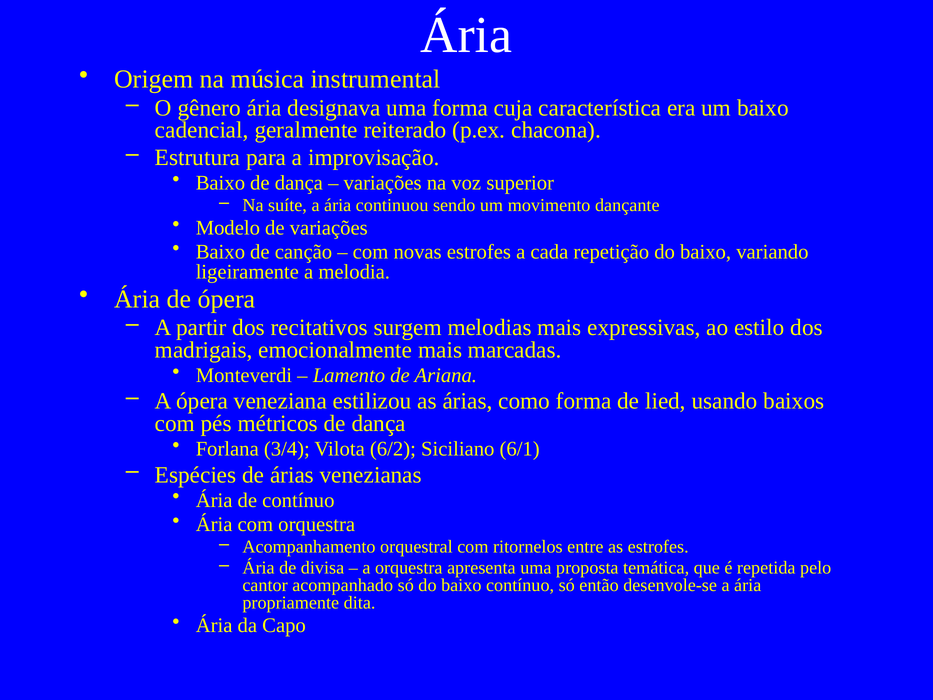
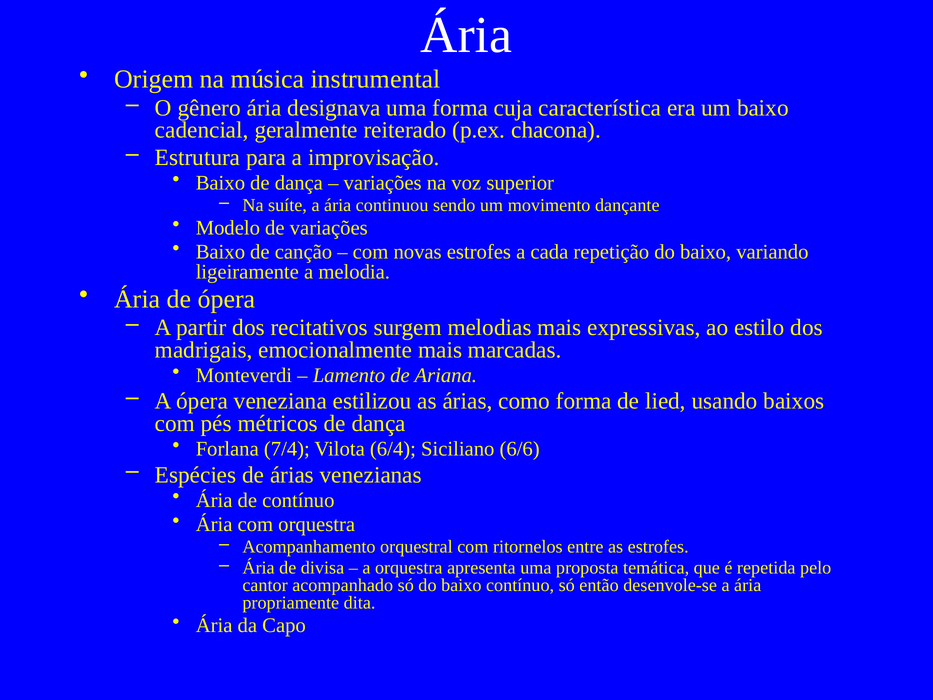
3/4: 3/4 -> 7/4 (287, 449)
6/2: 6/2 -> 6/4 (393, 449)
6/1: 6/1 -> 6/6 (520, 449)
